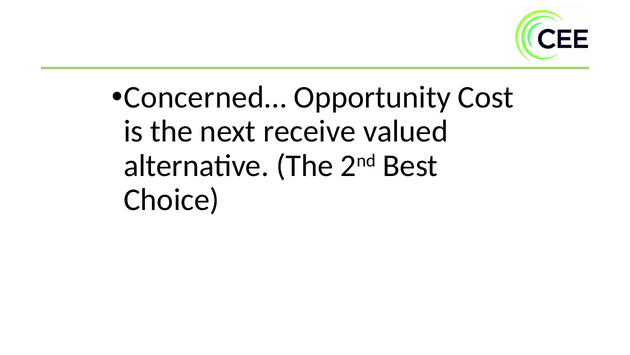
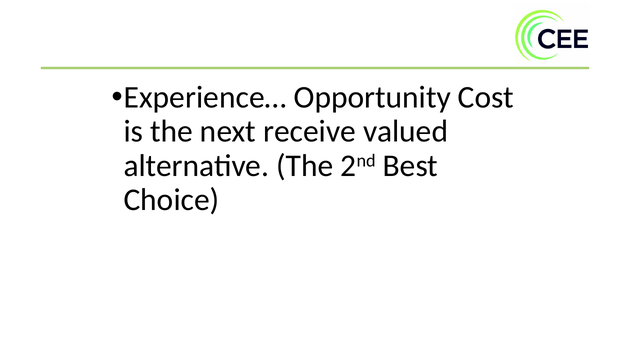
Concerned…: Concerned… -> Experience… (205, 97)
